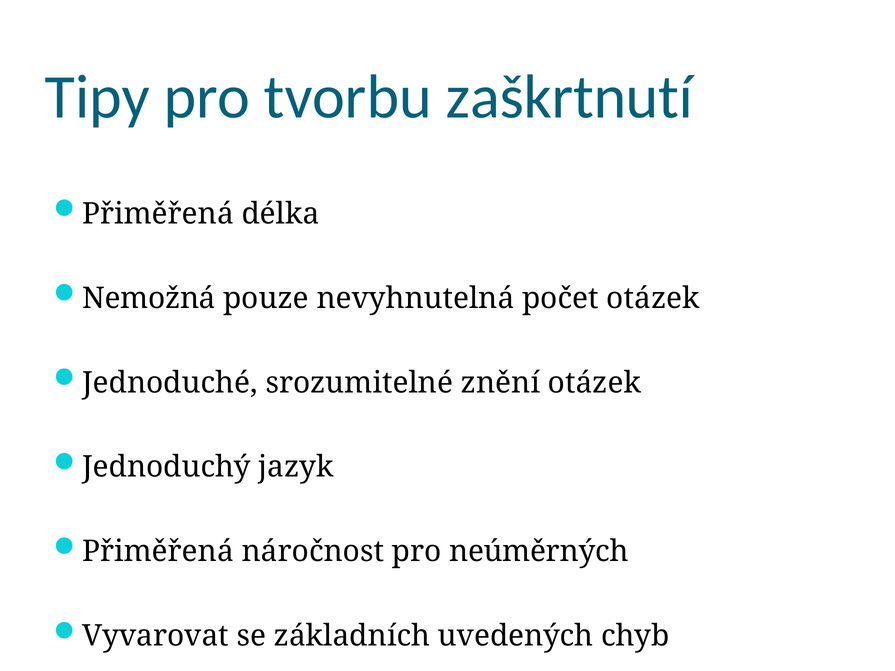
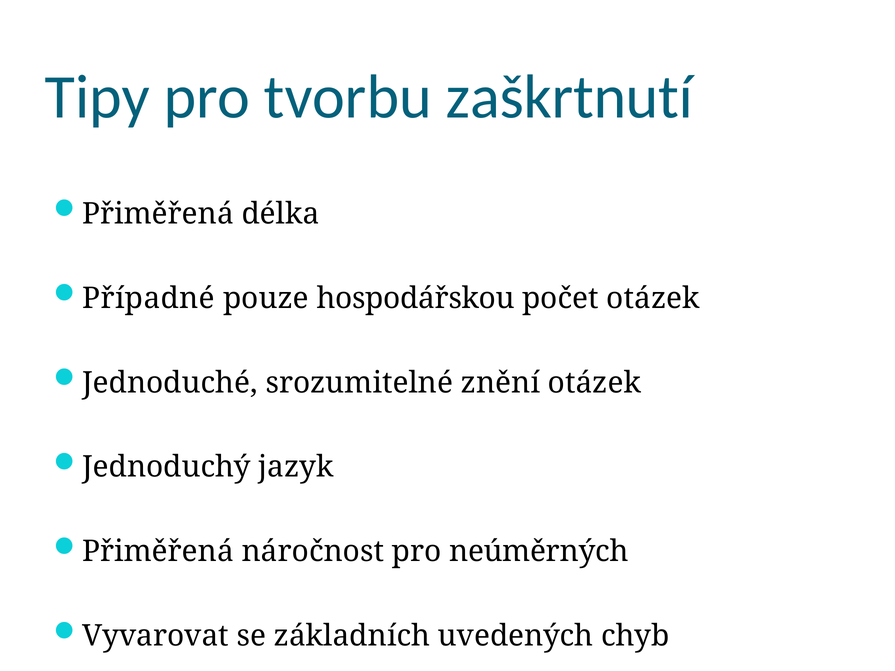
Nemožná: Nemožná -> Případné (149, 298)
nevyhnutelná: nevyhnutelná -> hospodářskou (416, 298)
